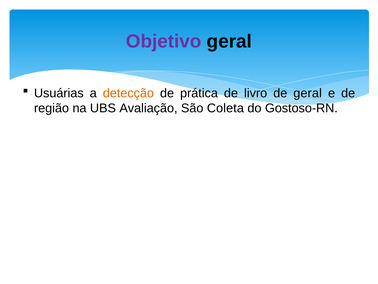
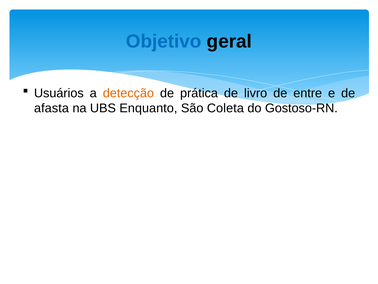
Objetivo colour: purple -> blue (164, 41)
Usuárias: Usuárias -> Usuários (59, 93)
de geral: geral -> entre (308, 93)
região: região -> afasta (51, 108)
Avaliação: Avaliação -> Enquanto (148, 108)
